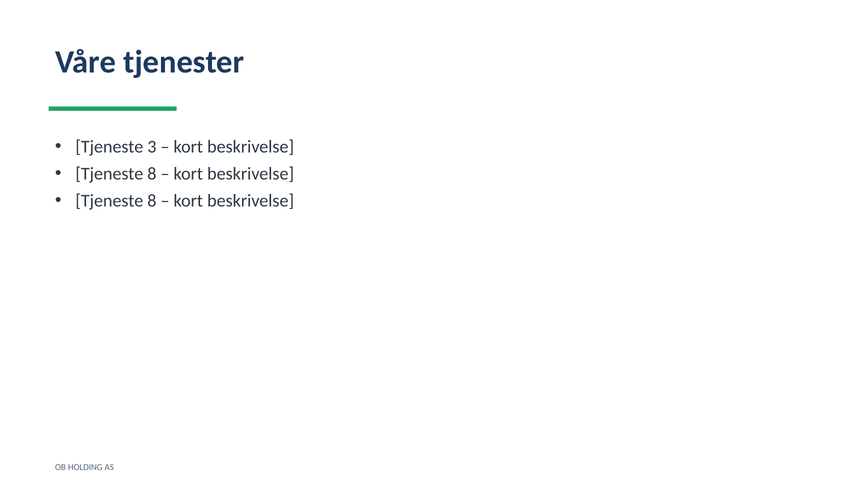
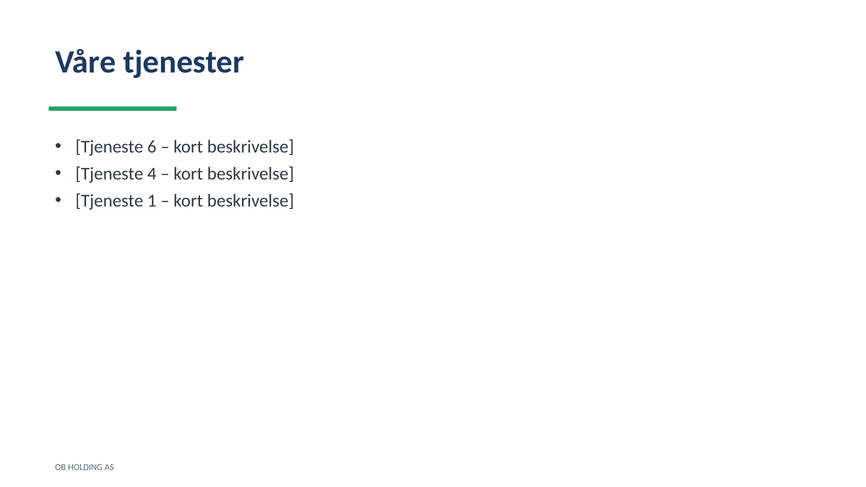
3: 3 -> 6 (152, 147)
8: 8 -> 4 (152, 174)
8: 8 -> 1 (152, 201)
